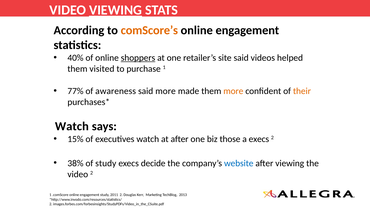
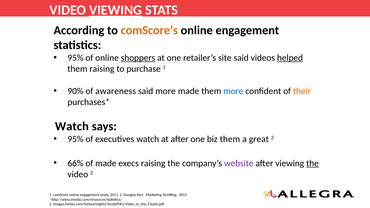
40%: 40% -> 95% (75, 58)
helped underline: none -> present (290, 58)
them visited: visited -> raising (102, 69)
77%: 77% -> 90% (75, 91)
more colour: orange -> blue (233, 91)
15%: 15% -> 95% (75, 139)
biz those: those -> them (230, 139)
a execs: execs -> great (259, 139)
38%: 38% -> 66% (75, 163)
of study: study -> made (106, 163)
execs decide: decide -> raising (153, 163)
website colour: blue -> purple (239, 163)
the underline: none -> present (313, 163)
